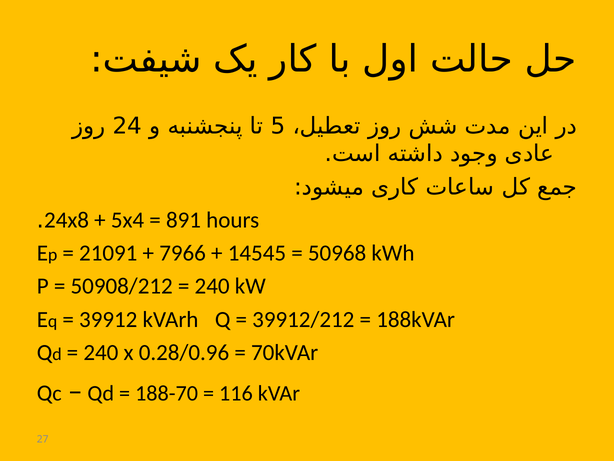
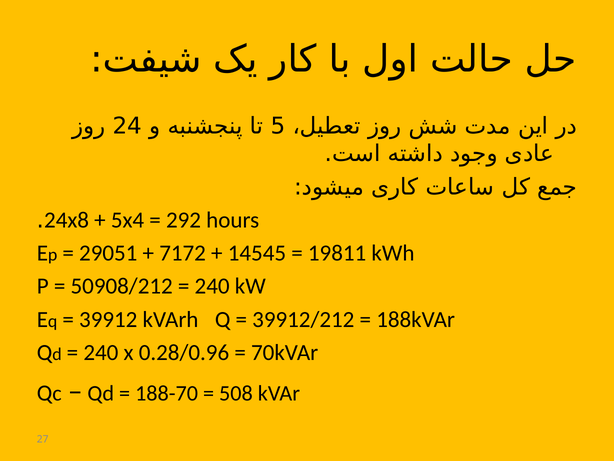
891: 891 -> 292 (184, 220)
21091: 21091 -> 29051 (108, 253)
7966: 7966 -> 7172 (183, 253)
50968: 50968 -> 19811 (337, 253)
116: 116 -> 508 (236, 393)
